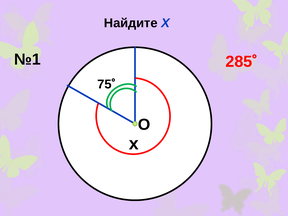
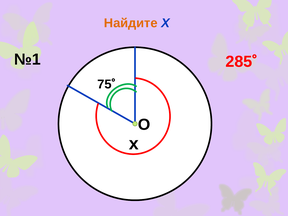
Найдите colour: black -> orange (131, 23)
